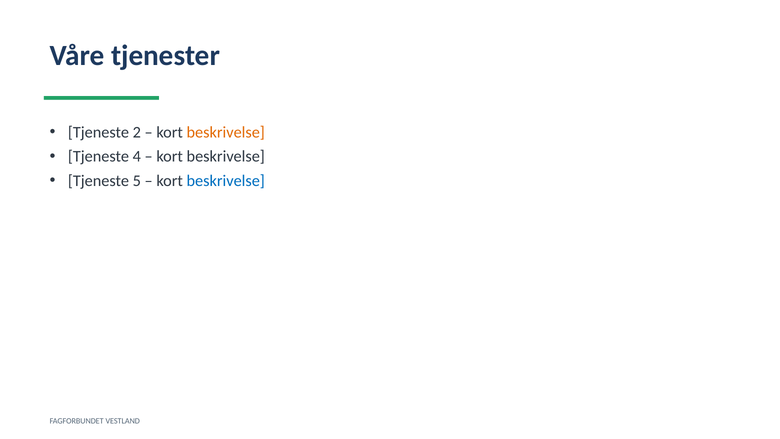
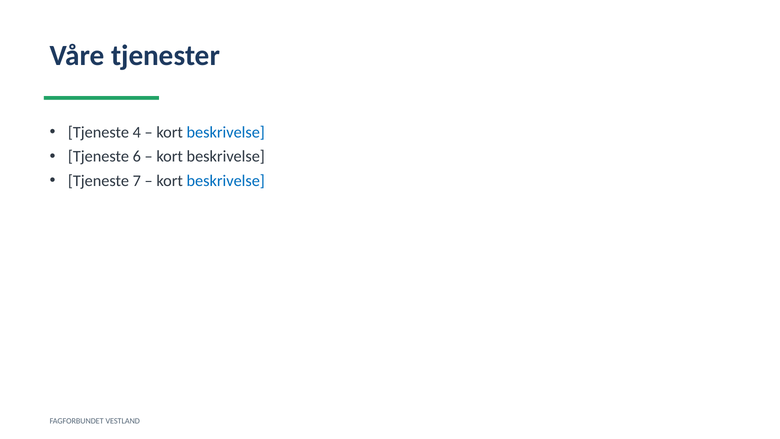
2: 2 -> 4 (137, 132)
beskrivelse colour: orange -> blue (226, 132)
4: 4 -> 6 (137, 156)
5: 5 -> 7 (137, 181)
